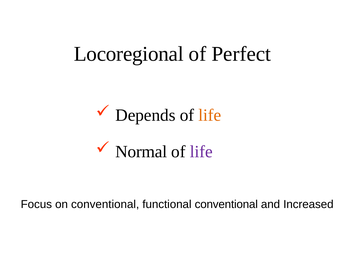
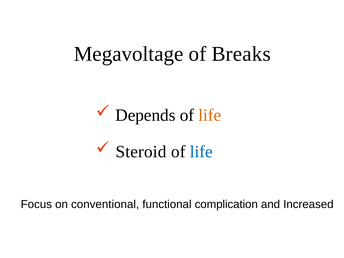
Locoregional: Locoregional -> Megavoltage (129, 54)
Perfect: Perfect -> Breaks (241, 54)
Normal: Normal -> Steroid (141, 152)
life colour: purple -> blue (201, 152)
functional conventional: conventional -> complication (226, 204)
